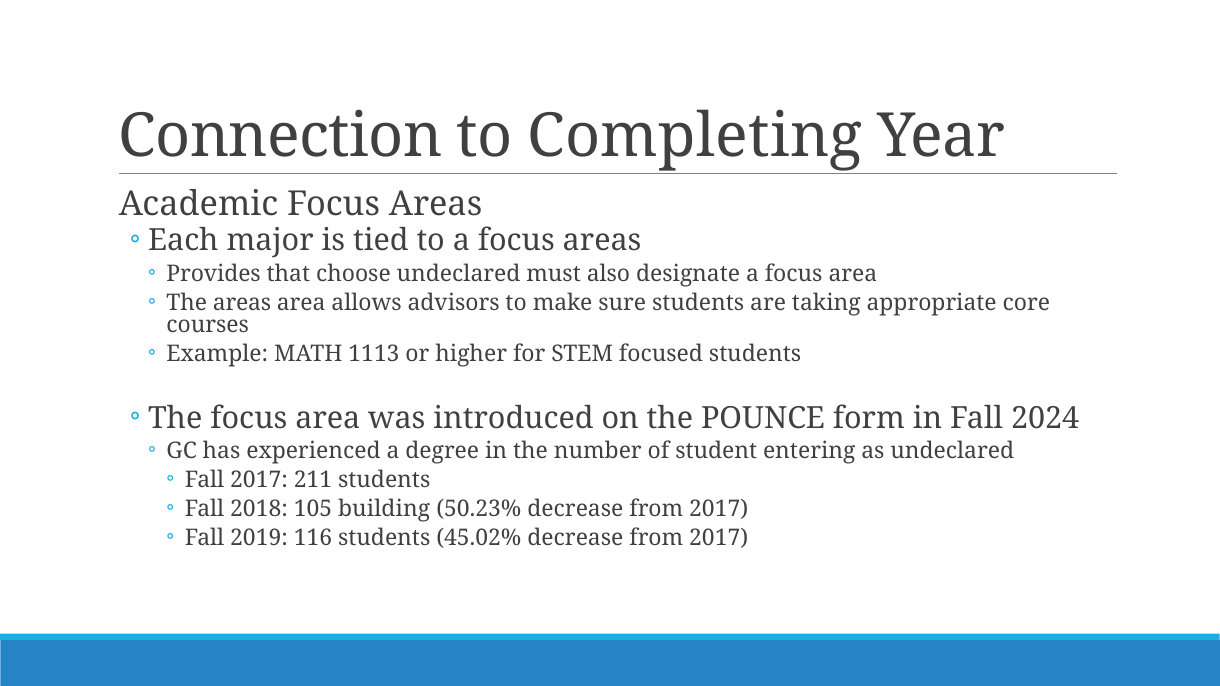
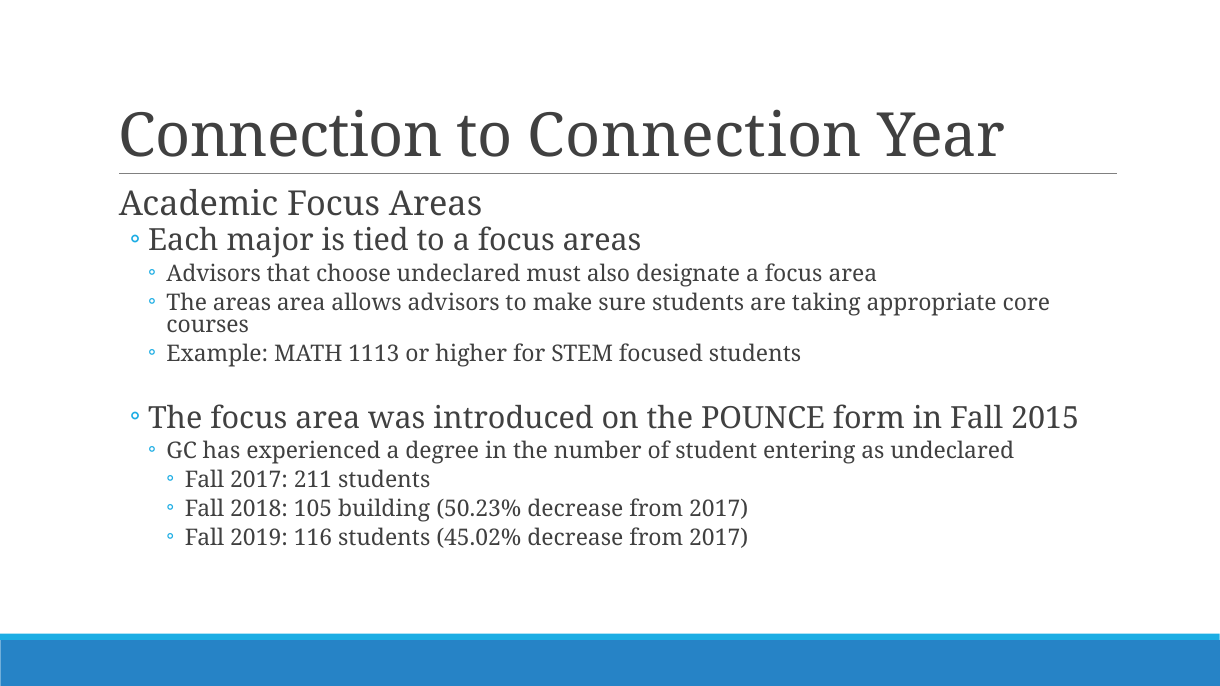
to Completing: Completing -> Connection (695, 137)
Provides: Provides -> Advisors (214, 274)
2024: 2024 -> 2015 (1045, 418)
